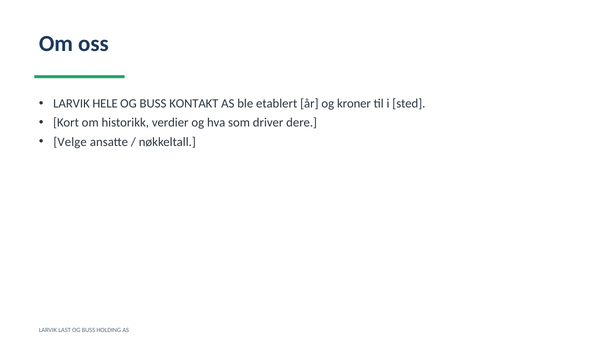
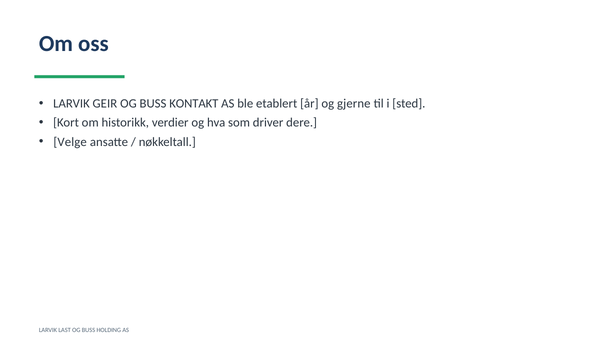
HELE: HELE -> GEIR (105, 103)
kroner: kroner -> gjerne (354, 103)
